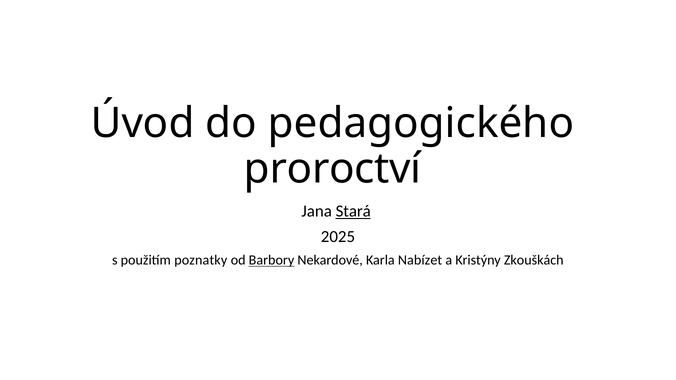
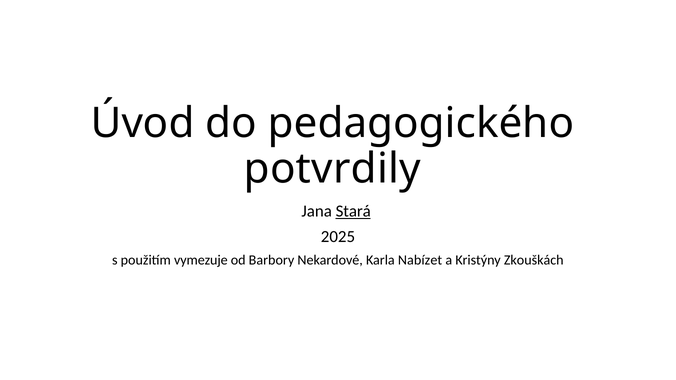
proroctví: proroctví -> potvrdily (332, 169)
poznatky: poznatky -> vymezuje (201, 260)
Barbory underline: present -> none (272, 260)
